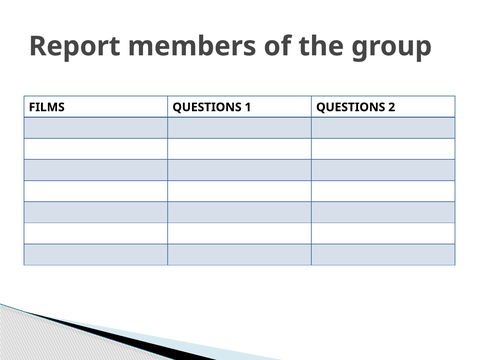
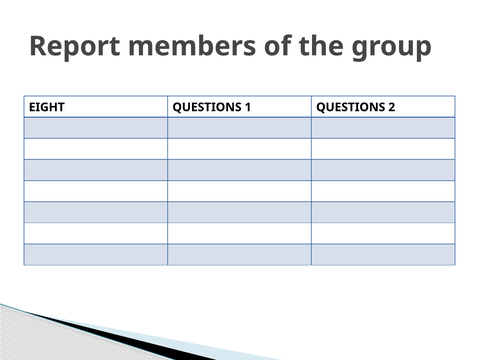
FILMS: FILMS -> EIGHT (47, 107)
